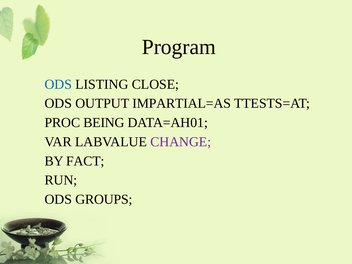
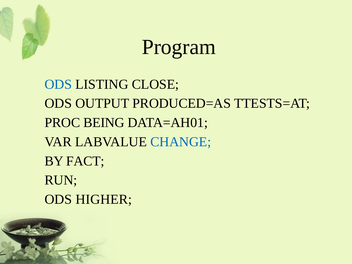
IMPARTIAL=AS: IMPARTIAL=AS -> PRODUCED=AS (182, 103)
CHANGE colour: purple -> blue (181, 142)
GROUPS: GROUPS -> HIGHER (104, 199)
